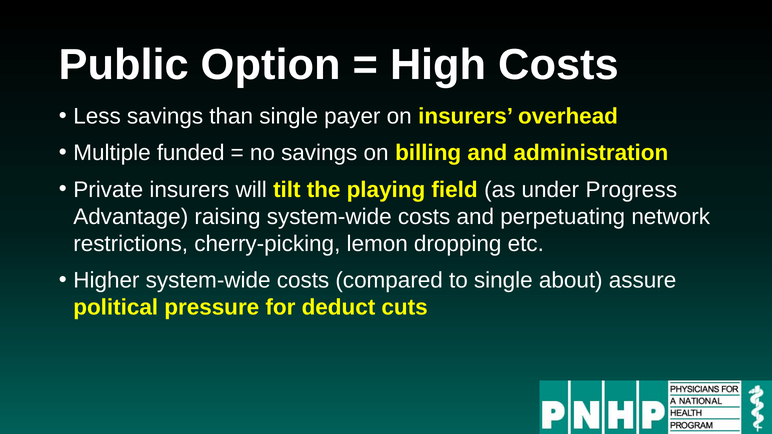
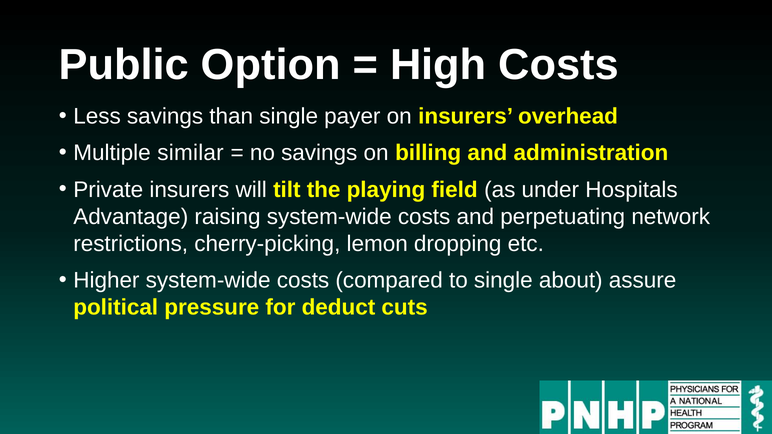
funded: funded -> similar (191, 153)
Progress: Progress -> Hospitals (632, 190)
